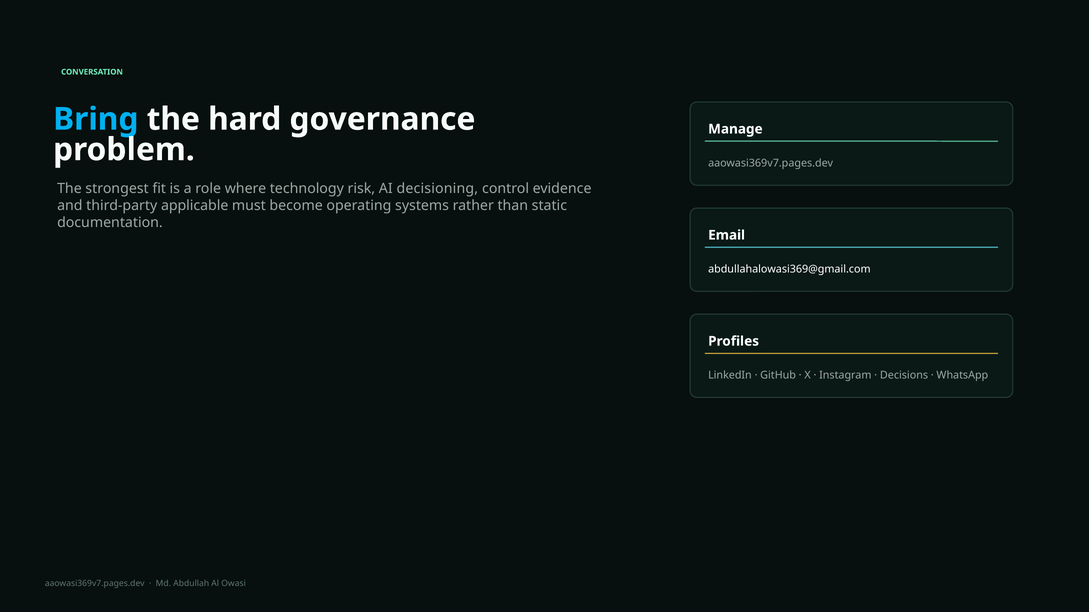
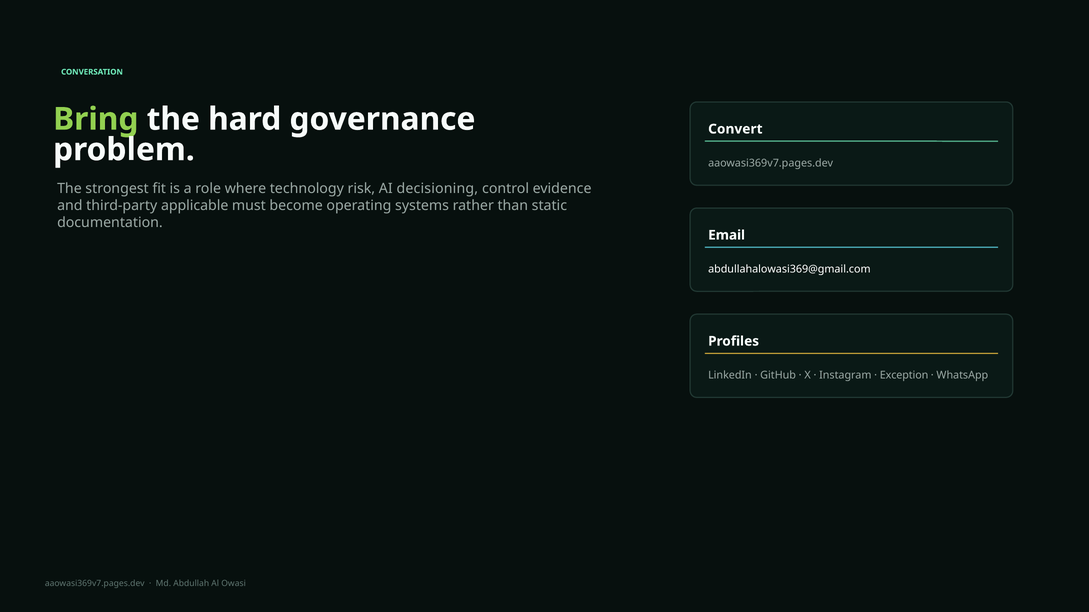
Bring colour: light blue -> light green (96, 119)
Manage: Manage -> Convert (735, 129)
Decisions: Decisions -> Exception (904, 376)
